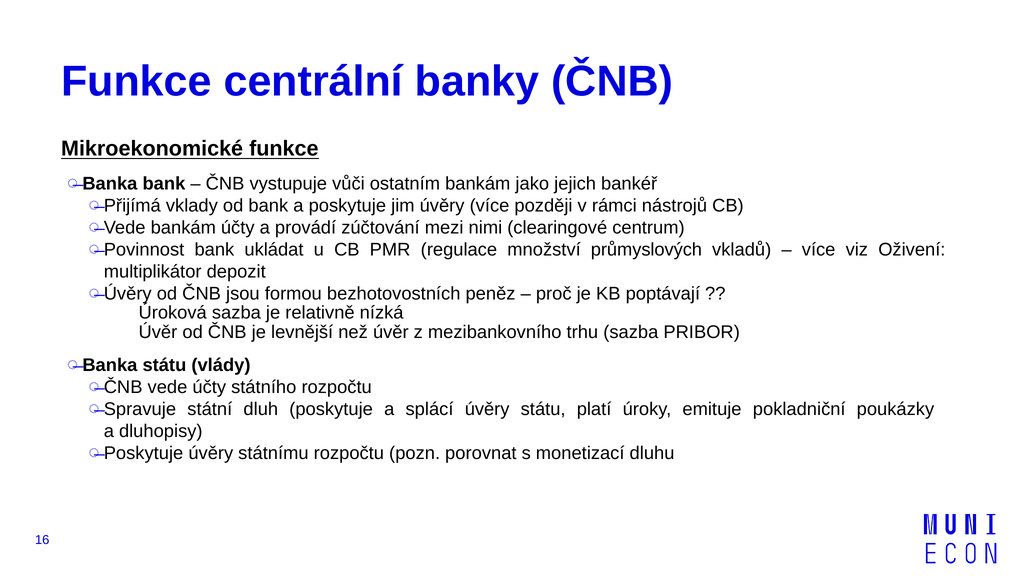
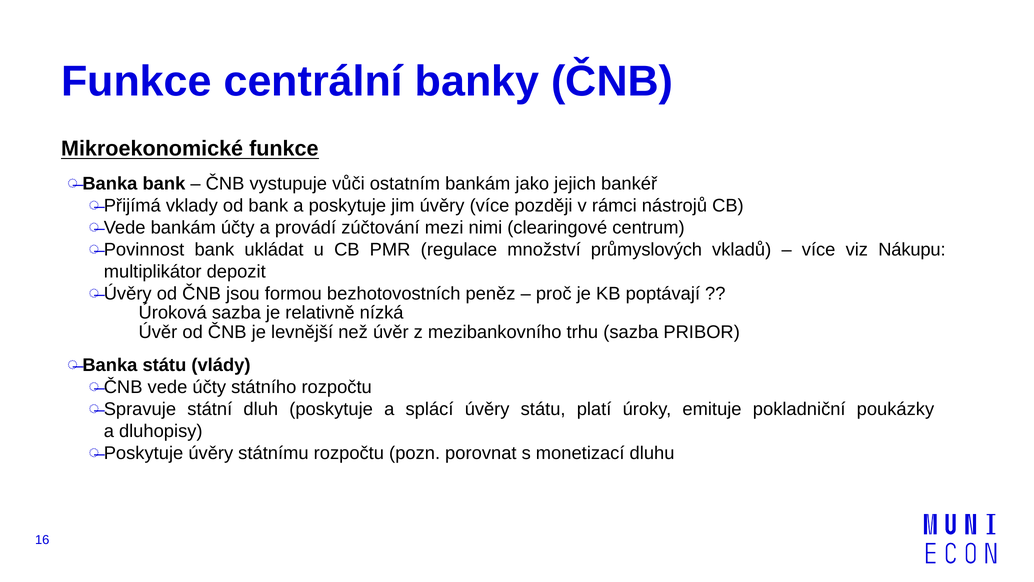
Oživení: Oživení -> Nákupu (912, 249)
